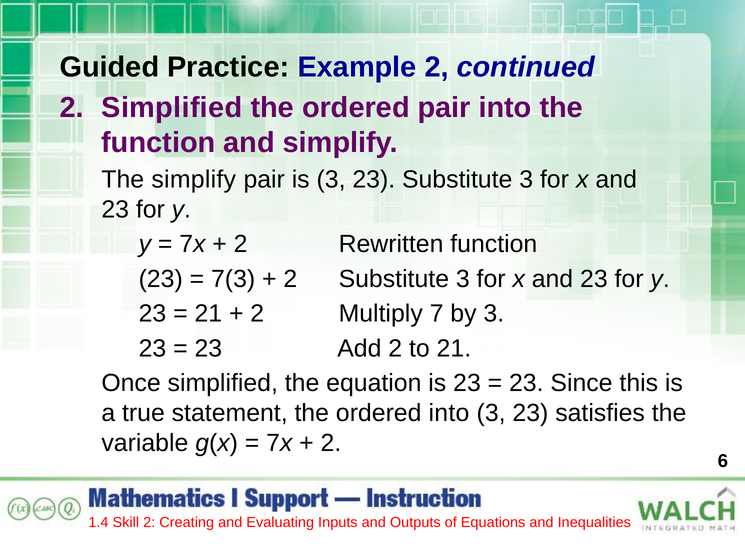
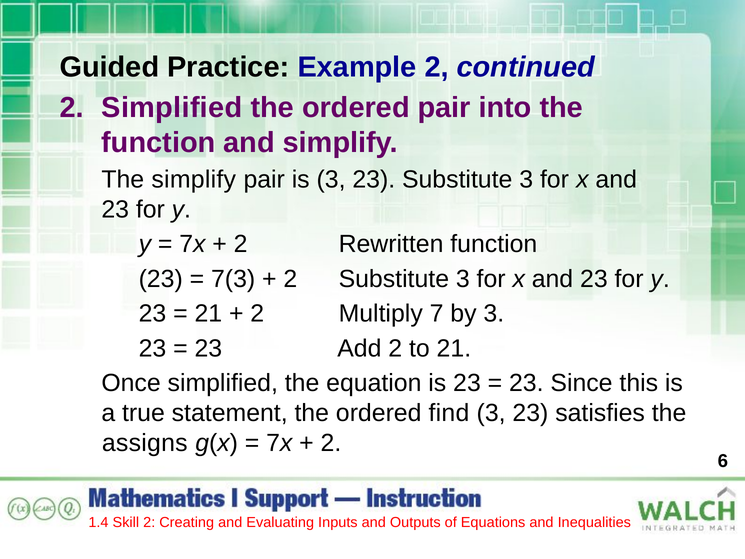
ordered into: into -> find (449, 413)
variable: variable -> assigns (145, 443)
